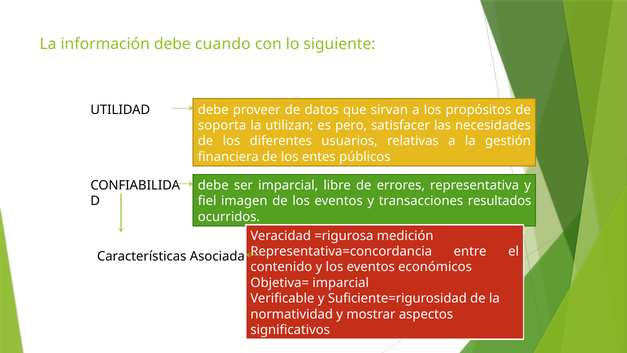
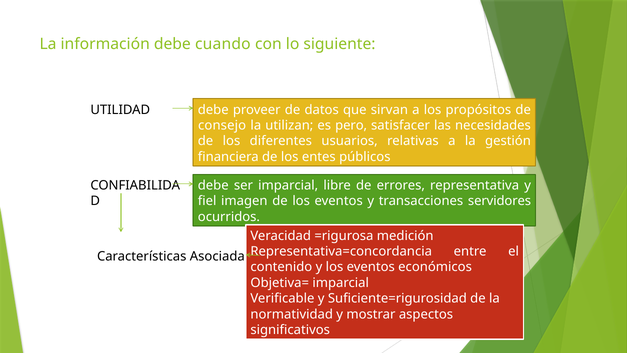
soporta: soporta -> consejo (222, 125)
resultados: resultados -> servidores (500, 201)
